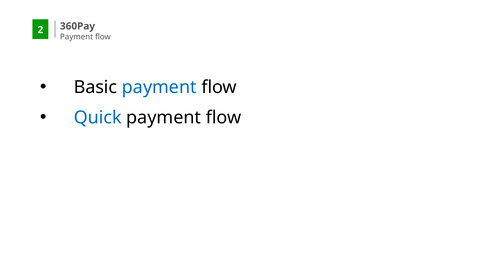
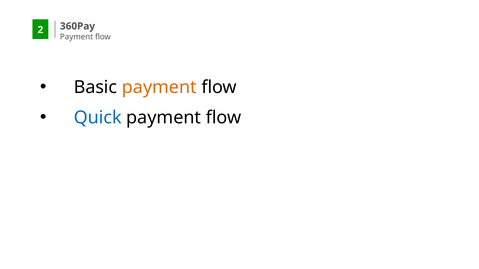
payment colour: blue -> orange (159, 87)
